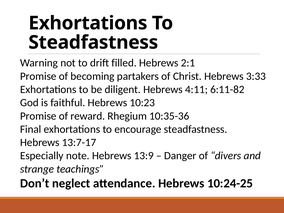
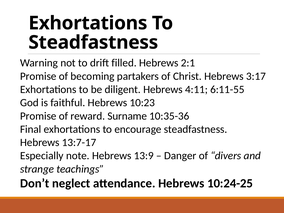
3:33: 3:33 -> 3:17 (256, 76)
6:11-82: 6:11-82 -> 6:11-55 (227, 89)
Rhegium: Rhegium -> Surname (127, 116)
